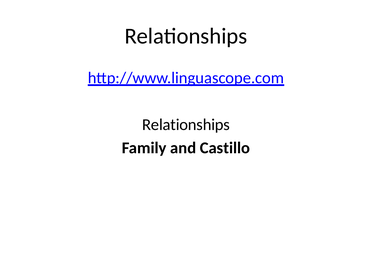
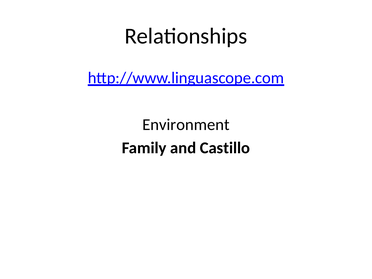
Relationships: Relationships -> Environment (186, 125)
